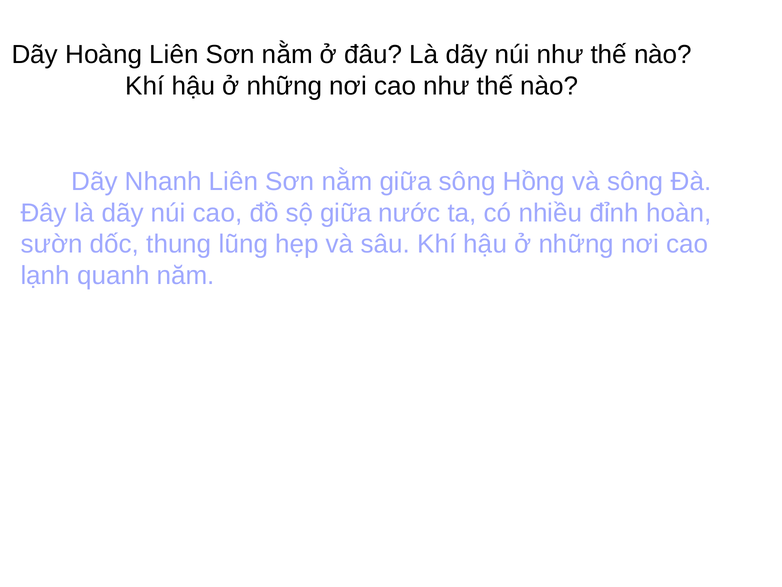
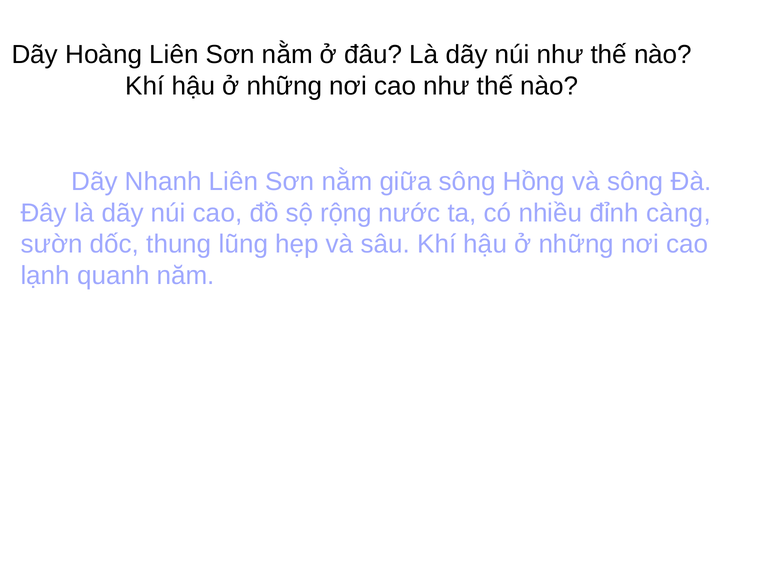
sộ giữa: giữa -> rộng (346, 213)
hoàn: hoàn -> càng (679, 213)
